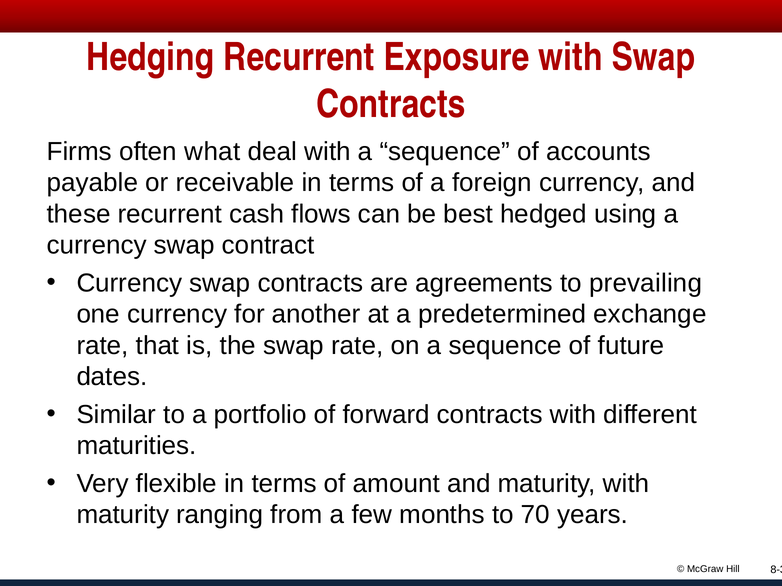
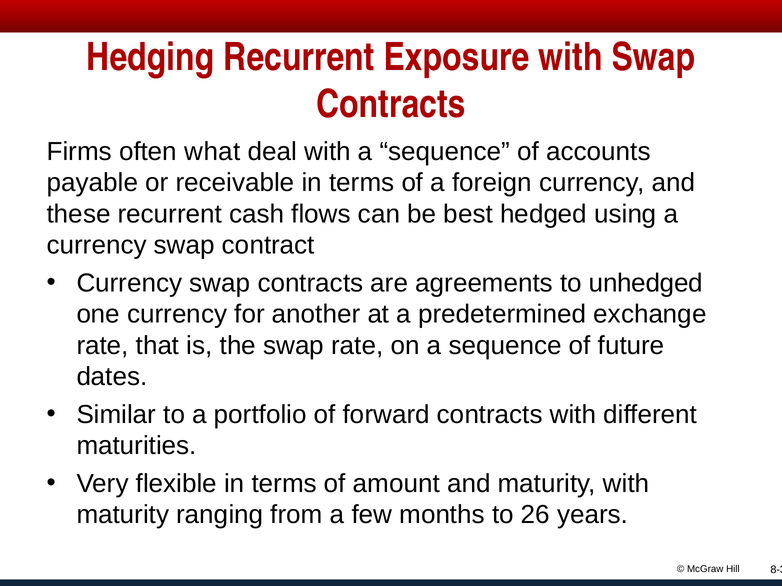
prevailing: prevailing -> unhedged (646, 283)
70: 70 -> 26 (535, 515)
